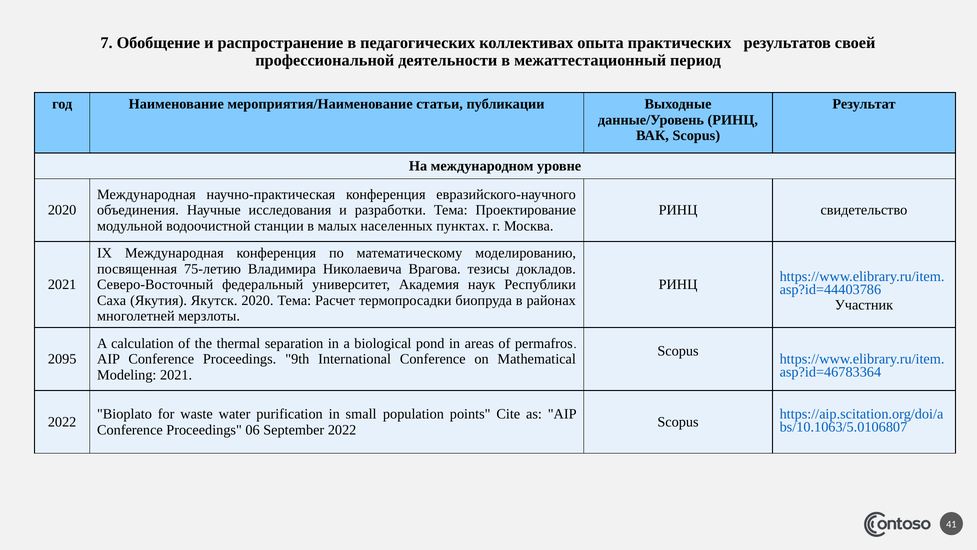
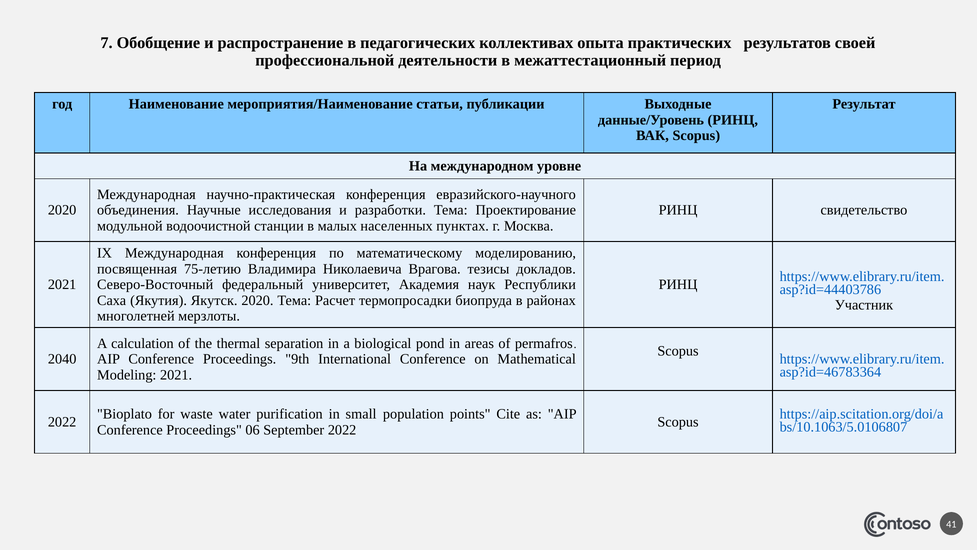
2095: 2095 -> 2040 (62, 359)
